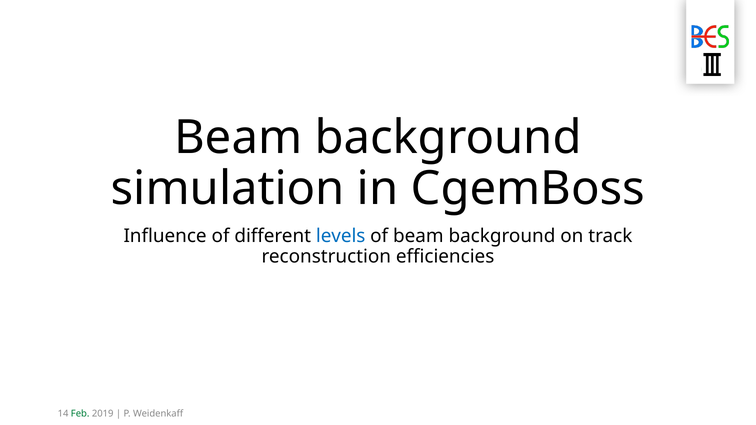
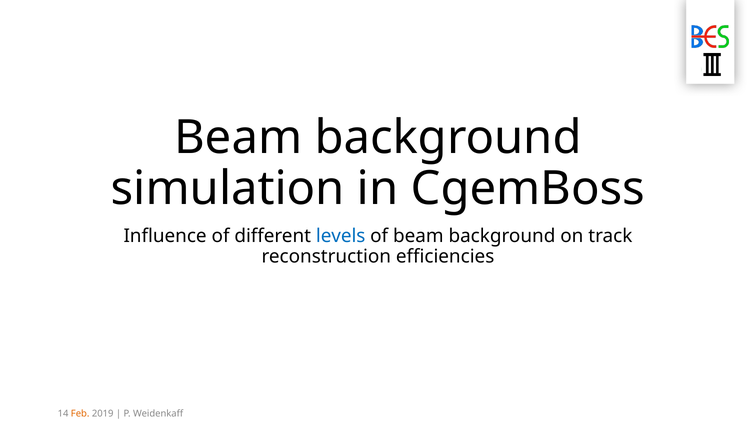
Feb colour: green -> orange (80, 414)
